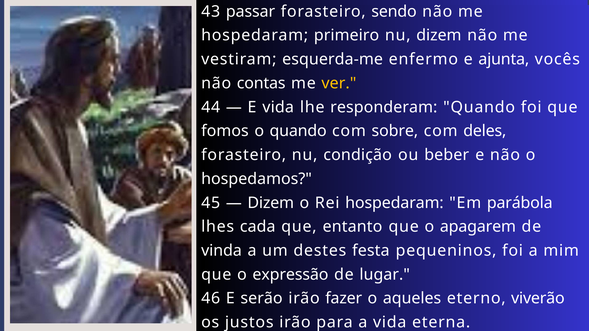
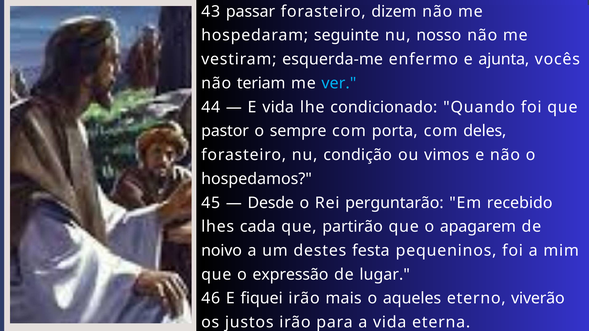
sendo: sendo -> dizem (394, 11)
primeiro: primeiro -> seguinte (347, 35)
nu dizem: dizem -> nosso (439, 35)
contas: contas -> teriam (261, 83)
ver colour: yellow -> light blue (339, 83)
responderam: responderam -> condicionado (384, 107)
fomos: fomos -> pastor (225, 131)
o quando: quando -> sempre (298, 131)
sobre: sobre -> porta (395, 131)
beber: beber -> vimos (447, 155)
Dizem: Dizem -> Desde (271, 203)
Rei hospedaram: hospedaram -> perguntarão (394, 203)
parábola: parábola -> recebido (520, 203)
entanto: entanto -> partirão (353, 227)
vinda: vinda -> noivo (222, 251)
serão: serão -> fiquei (262, 299)
fazer: fazer -> mais (344, 299)
